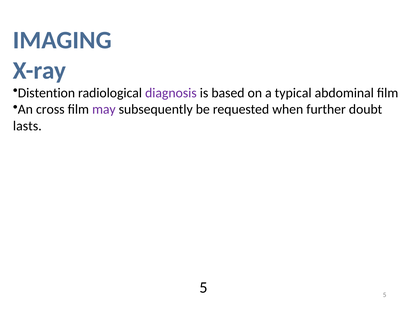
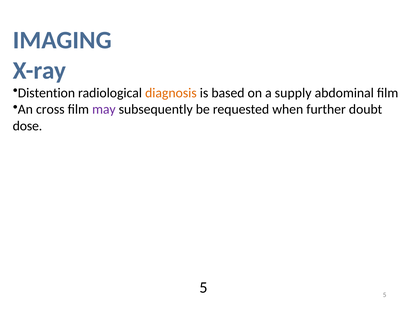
diagnosis colour: purple -> orange (171, 93)
typical: typical -> supply (293, 93)
lasts: lasts -> dose (27, 126)
